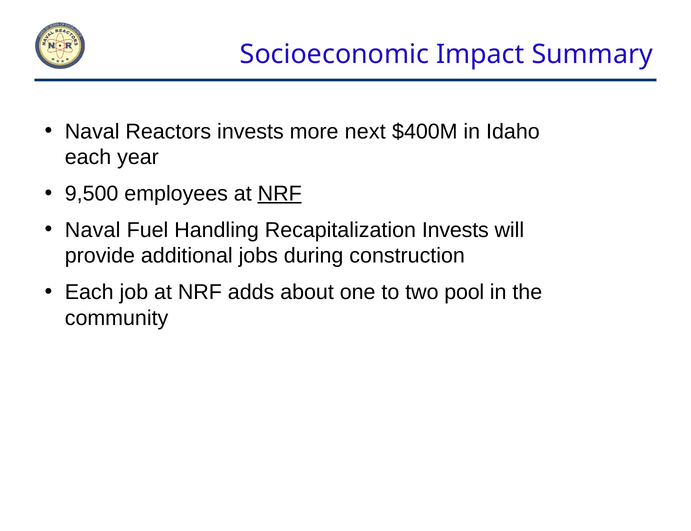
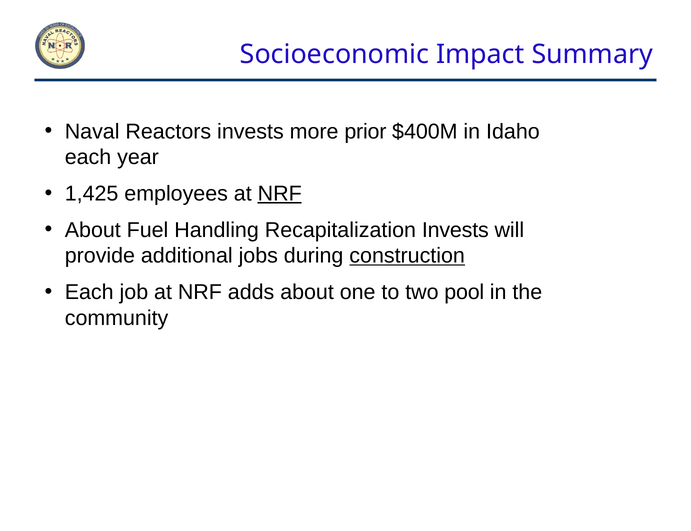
next: next -> prior (365, 131)
9,500: 9,500 -> 1,425 (92, 193)
Naval: Naval -> About (93, 230)
construction underline: none -> present (407, 256)
